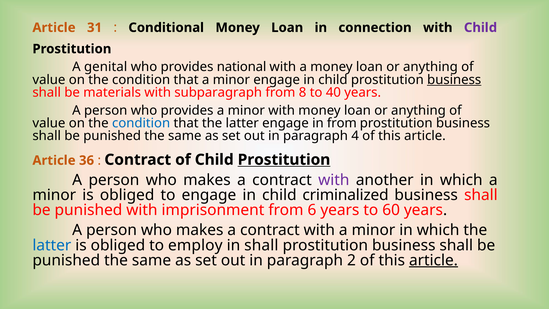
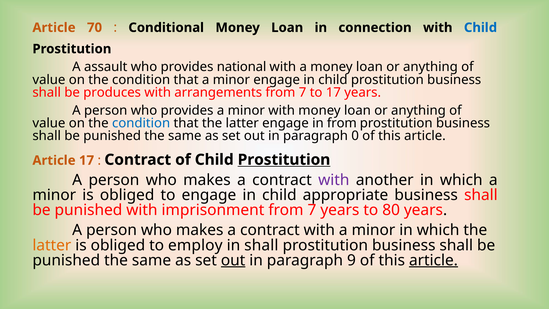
31: 31 -> 70 (95, 28)
Child colour: purple -> blue (481, 28)
genital: genital -> assault (106, 67)
business underline: present -> none (454, 80)
materials: materials -> produces (112, 92)
subparagraph: subparagraph -> arrangements (218, 92)
8: 8 -> 7 (303, 92)
to 40: 40 -> 17 (333, 92)
4: 4 -> 0 (355, 136)
Article 36: 36 -> 17 (87, 160)
criminalized: criminalized -> appropriate (345, 195)
imprisonment from 6: 6 -> 7 (312, 210)
60: 60 -> 80 (391, 210)
latter colour: blue -> orange (52, 245)
out underline: none -> present (233, 260)
2: 2 -> 9 (351, 260)
